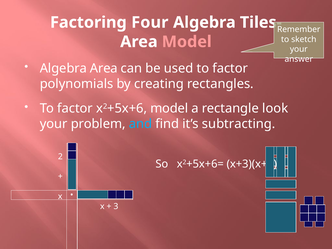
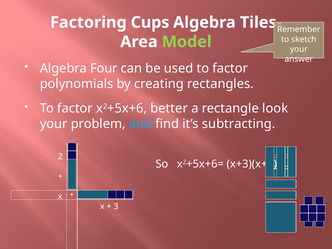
Four: Four -> Cups (150, 22)
Model colour: pink -> light green (187, 42)
Algebra Area: Area -> Four (104, 68)
x2+5x+6 model: model -> better (169, 108)
